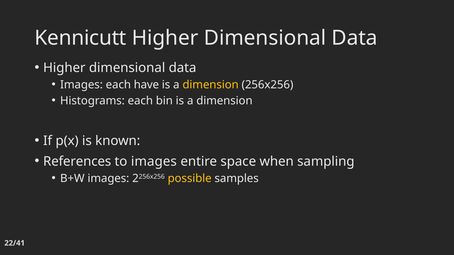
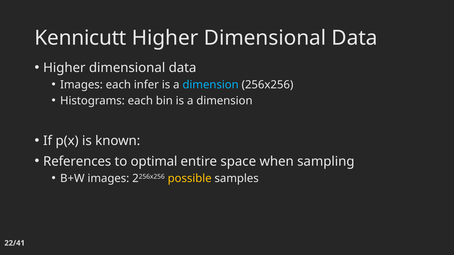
have: have -> infer (146, 85)
dimension colour: yellow -> light blue (211, 85)
to images: images -> optimal (154, 162)
